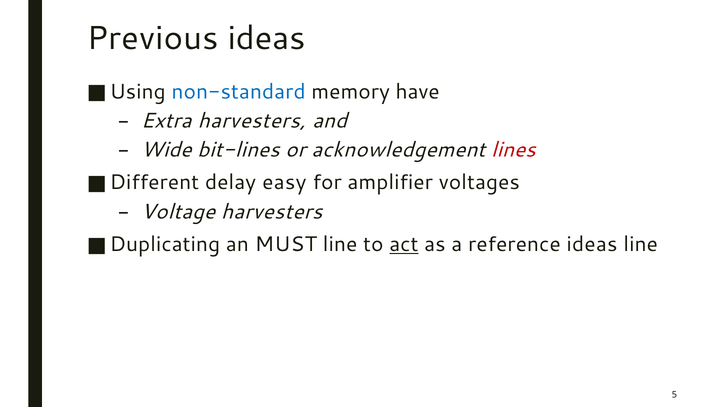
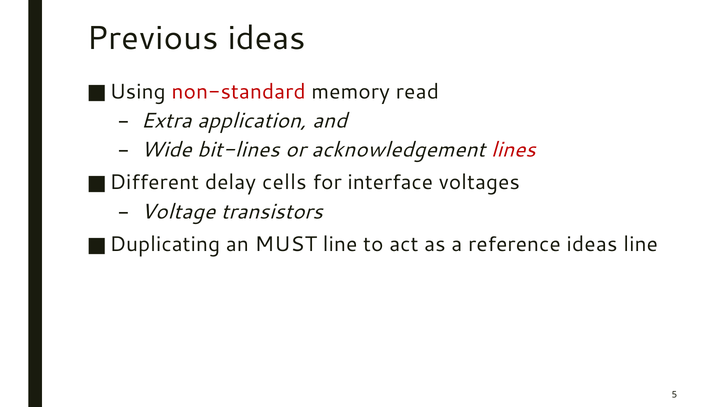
non-standard colour: blue -> red (239, 92)
have: have -> read (417, 92)
Extra harvesters: harvesters -> application (252, 121)
easy: easy -> cells (284, 182)
amplifier: amplifier -> interface (390, 182)
Voltage harvesters: harvesters -> transistors (272, 211)
act underline: present -> none (404, 244)
